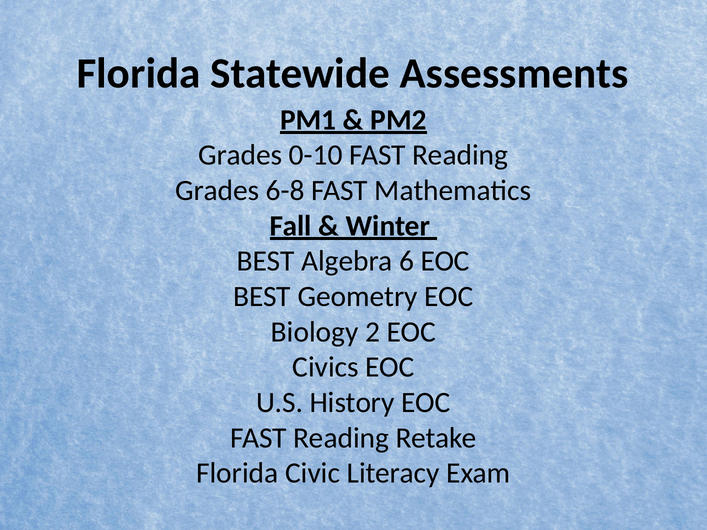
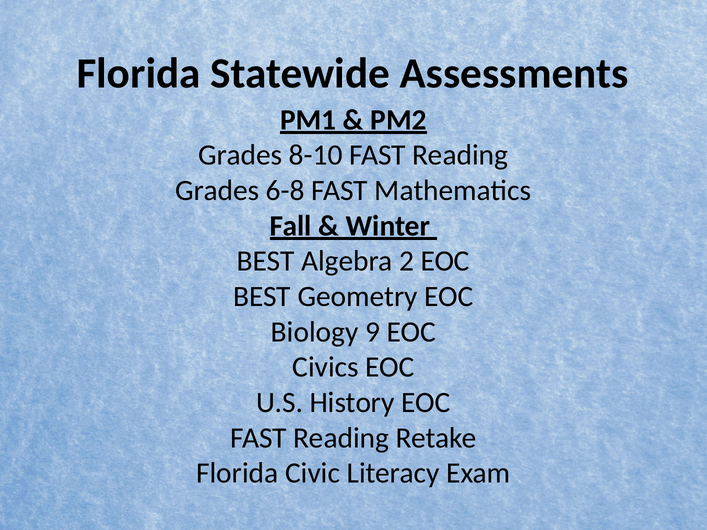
0-10: 0-10 -> 8-10 (316, 155)
6: 6 -> 2 (406, 261)
2: 2 -> 9 (373, 332)
